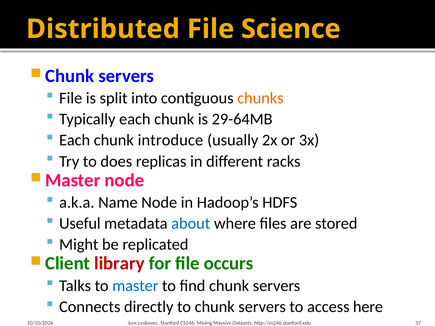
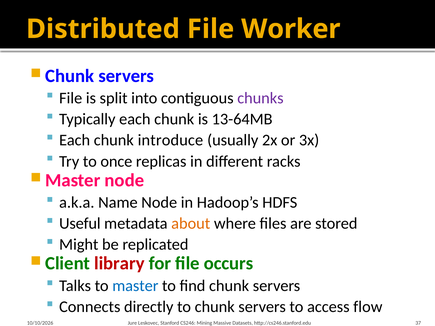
Science: Science -> Worker (291, 29)
chunks colour: orange -> purple (260, 98)
29-64MB: 29-64MB -> 13-64MB (242, 119)
does: does -> once (116, 161)
about colour: blue -> orange (191, 224)
here: here -> flow (368, 307)
